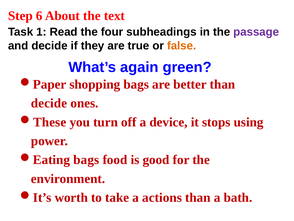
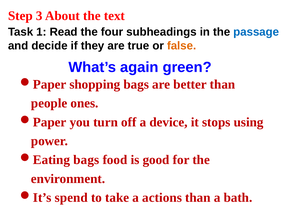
6: 6 -> 3 (39, 16)
passage colour: purple -> blue (256, 32)
decide: decide -> people (49, 103)
These: These -> Paper (50, 122)
worth: worth -> spend (71, 197)
